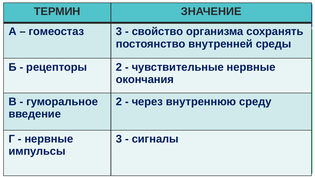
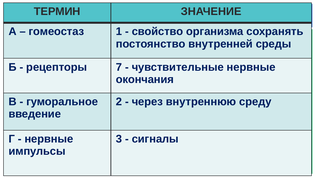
гомеостаз 3: 3 -> 1 (119, 32)
рецепторы 2: 2 -> 7 (119, 67)
